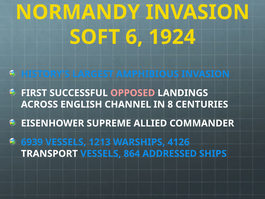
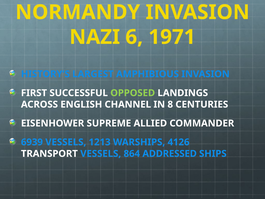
SOFT: SOFT -> NAZI (95, 37)
1924: 1924 -> 1971 (172, 37)
OPPOSED colour: pink -> light green (133, 93)
